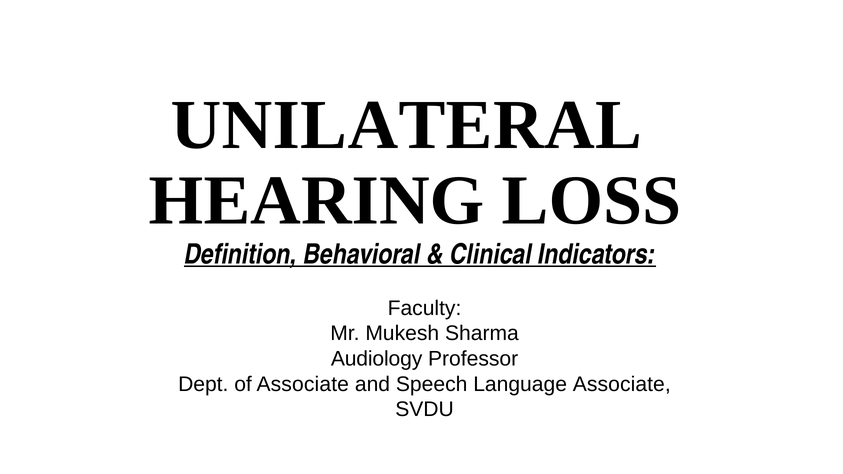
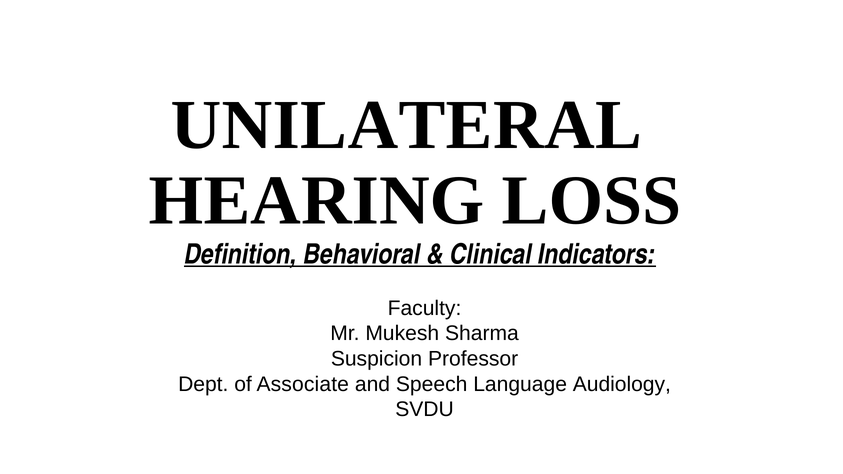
Audiology: Audiology -> Suspicion (377, 359)
Language Associate: Associate -> Audiology (622, 384)
